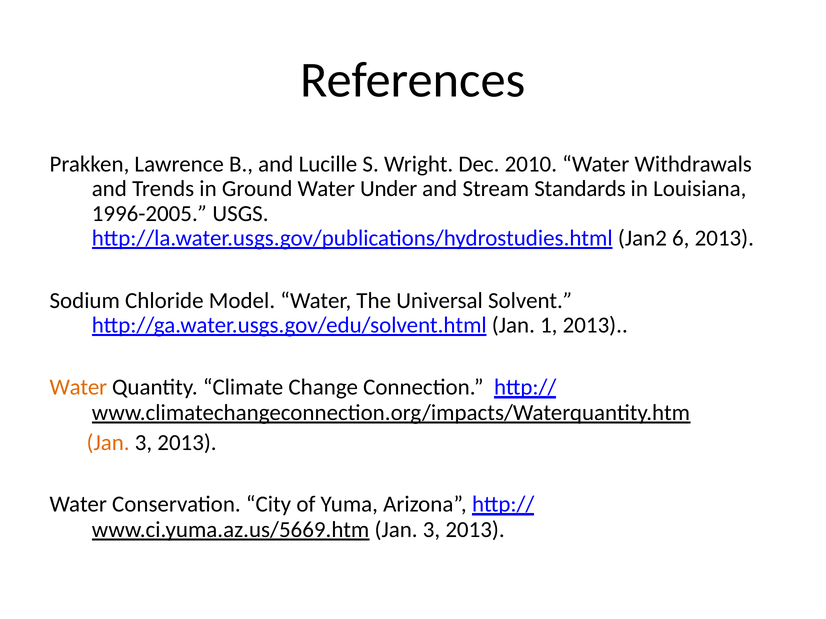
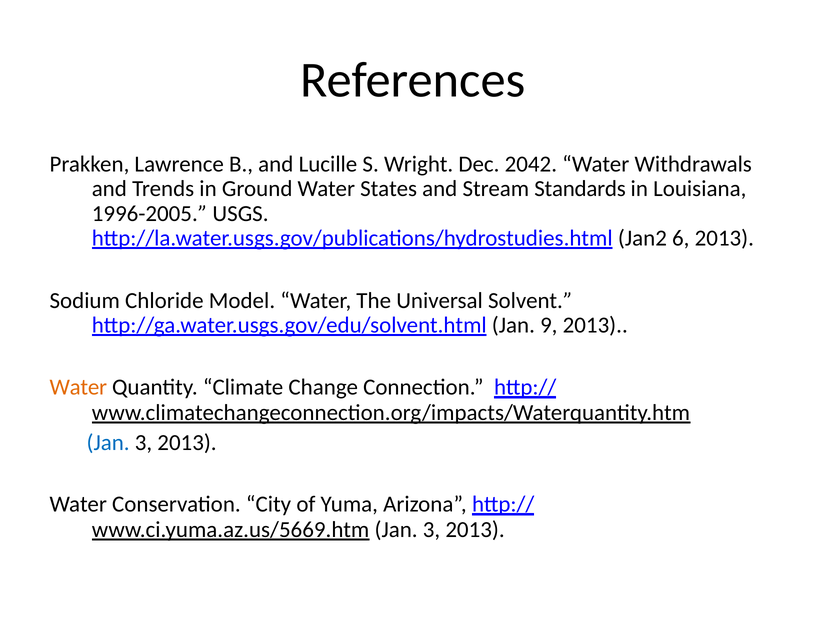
2010: 2010 -> 2042 (531, 164)
Under: Under -> States (389, 189)
1: 1 -> 9 (549, 325)
Jan colour: orange -> blue (108, 443)
